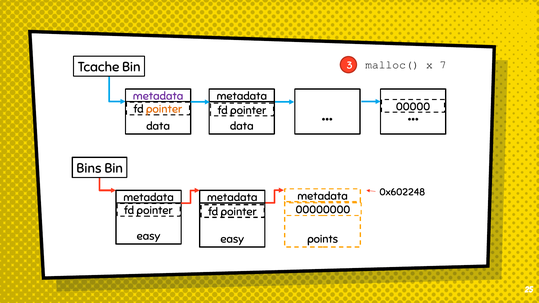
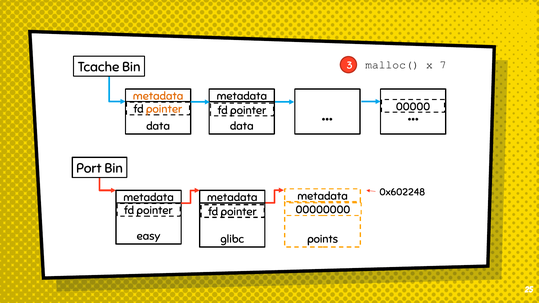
metadata colour: purple -> orange (158, 96)
Bins: Bins -> Port (89, 168)
easy: easy -> glibc (232, 239)
